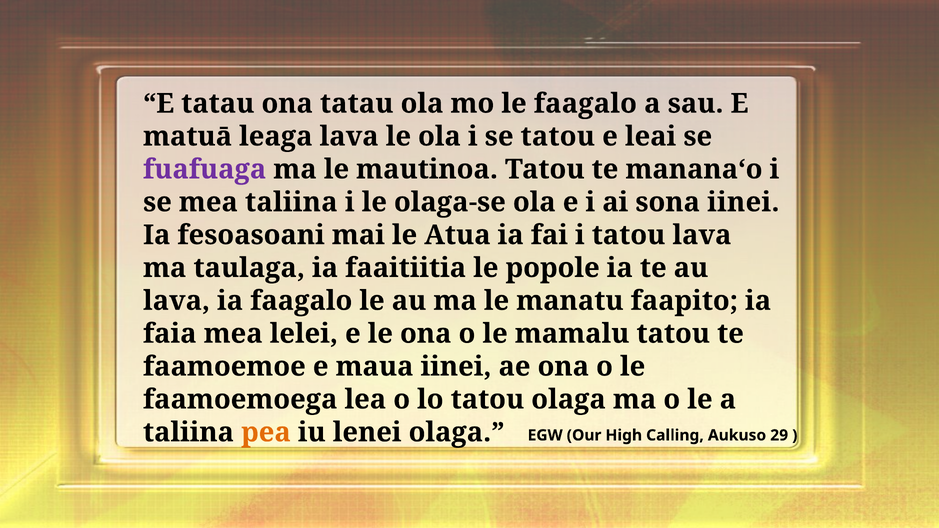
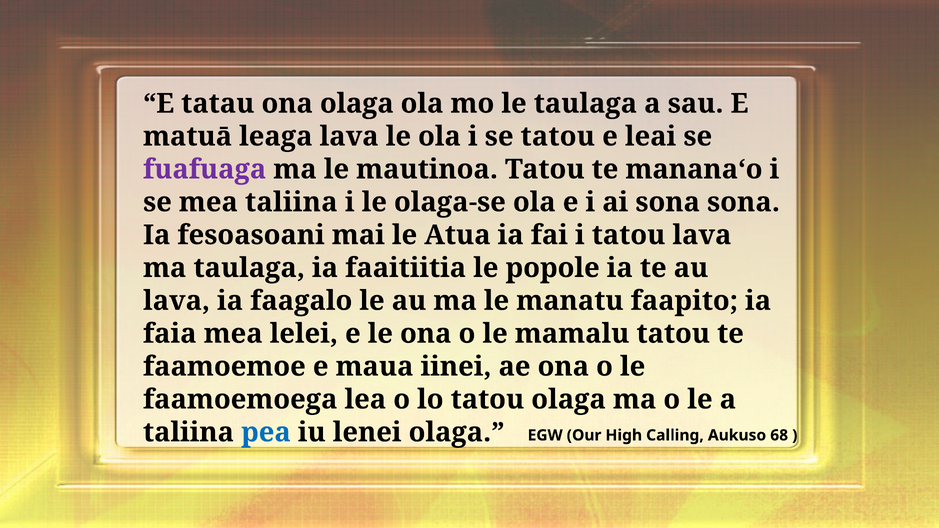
ona tatau: tatau -> olaga (357, 104)
le faagalo: faagalo -> taulaga (585, 104)
sona iinei: iinei -> sona (743, 202)
pea colour: orange -> blue (266, 432)
29: 29 -> 68 (779, 435)
